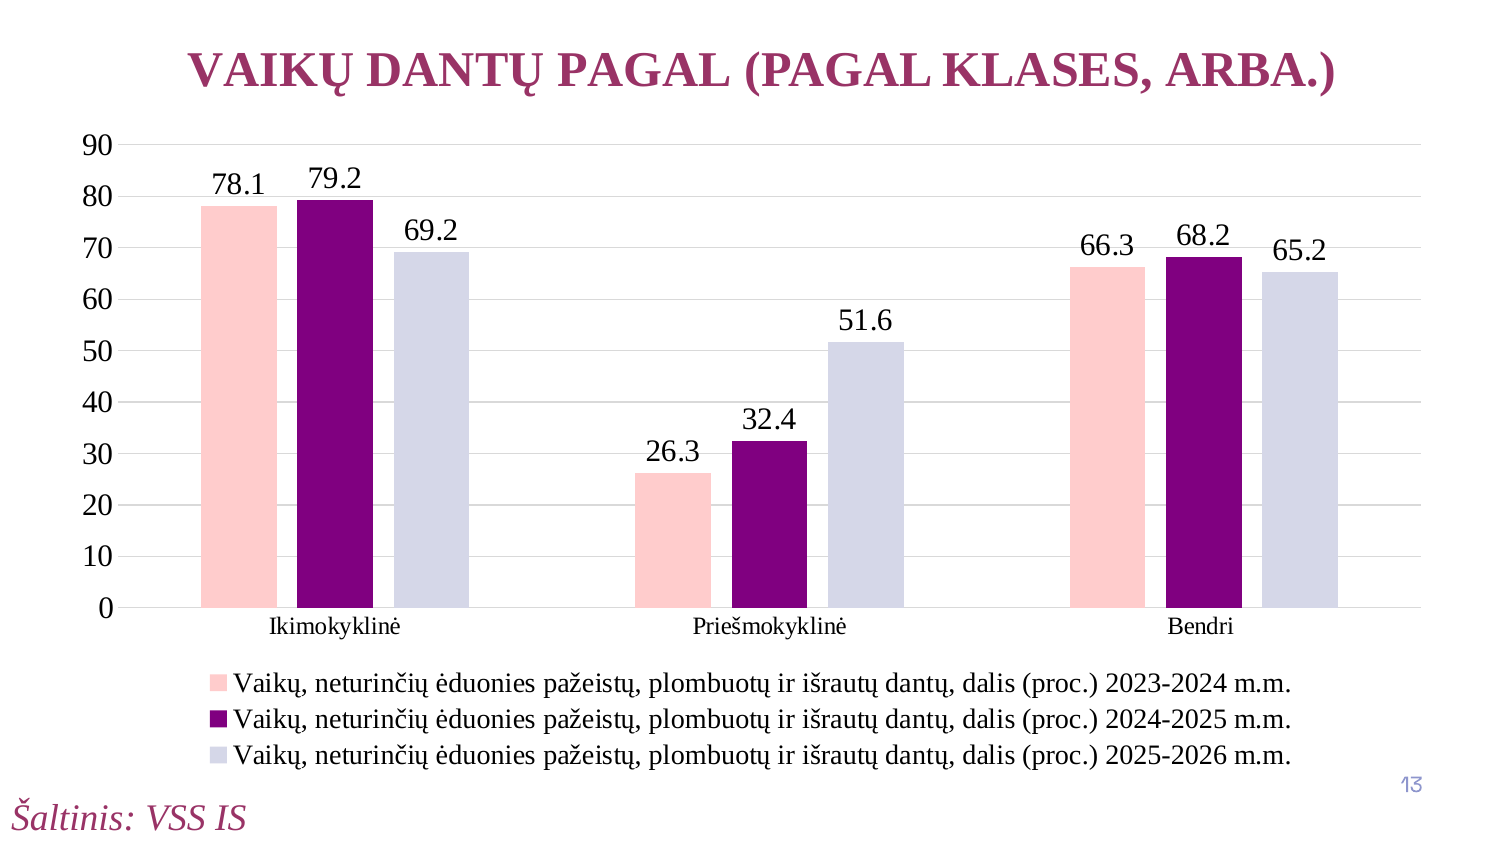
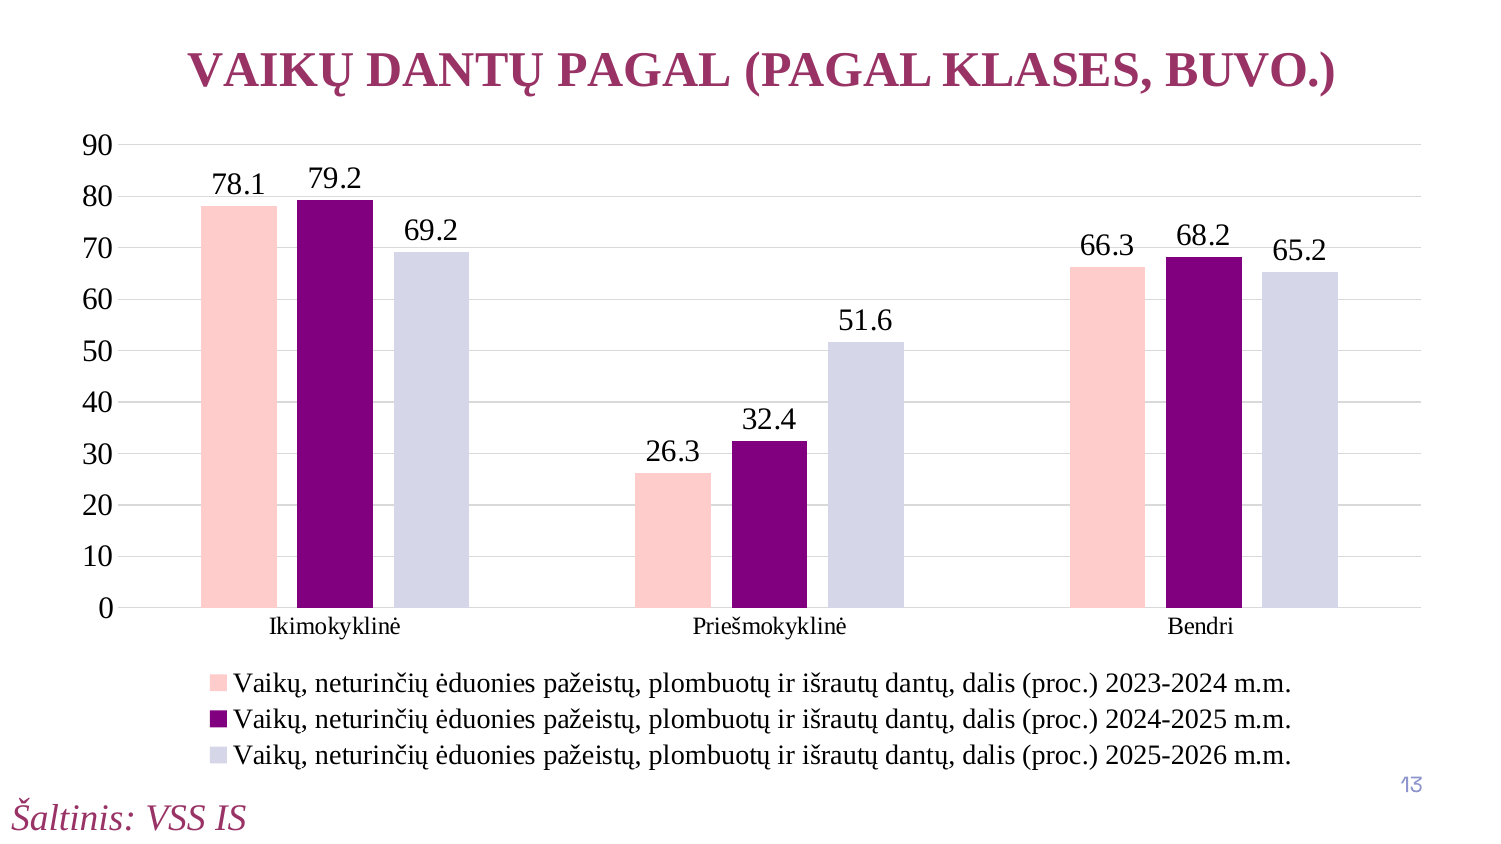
ARBA: ARBA -> BUVO (1251, 70)
